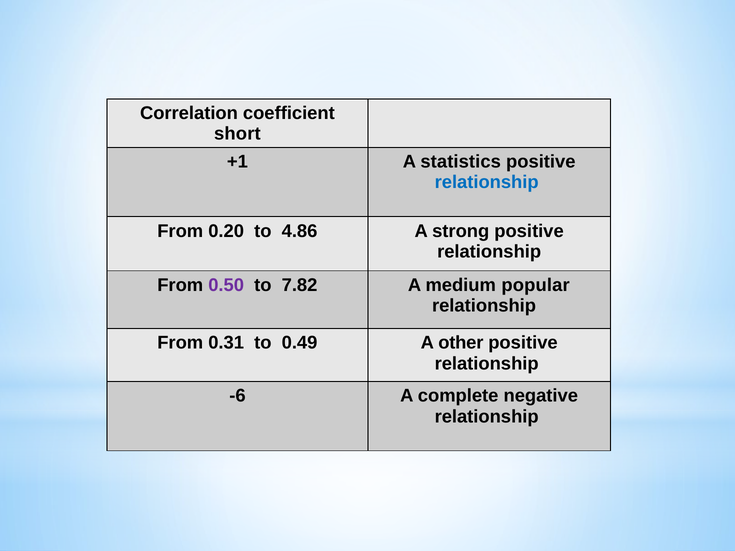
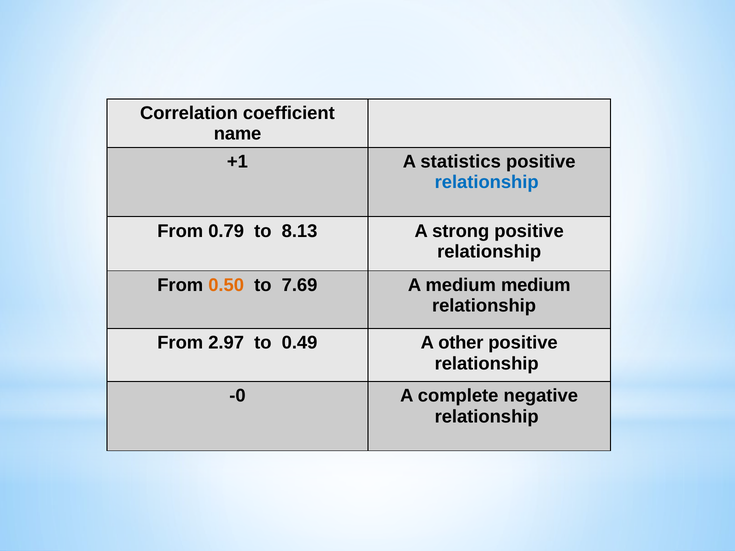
short: short -> name (238, 134)
0.20: 0.20 -> 0.79 (226, 231)
4.86: 4.86 -> 8.13 (300, 231)
0.50 colour: purple -> orange (226, 285)
7.82: 7.82 -> 7.69 (300, 285)
medium popular: popular -> medium (536, 285)
0.31: 0.31 -> 2.97 (226, 343)
-6: -6 -> -0 (237, 396)
